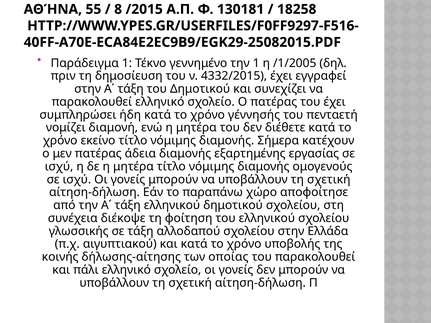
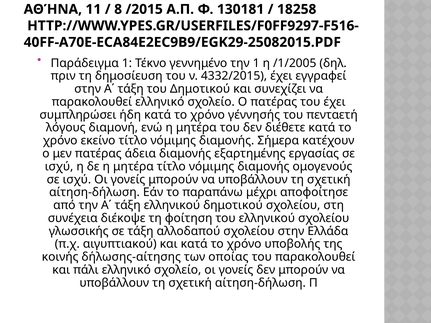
55: 55 -> 11 (93, 9)
νομίζει: νομίζει -> λόγους (66, 128)
χώρο: χώρο -> μέχρι (262, 192)
